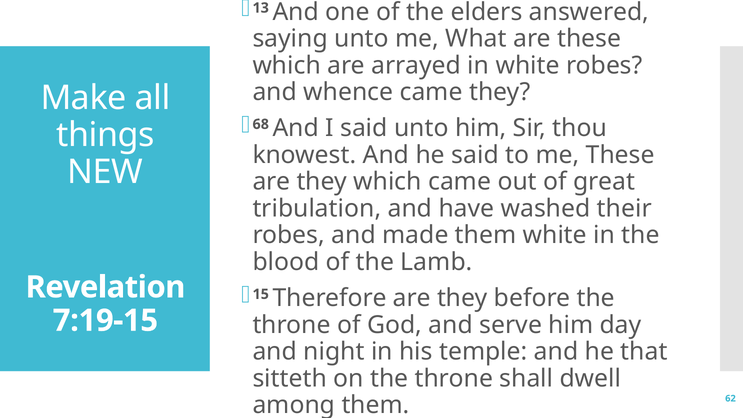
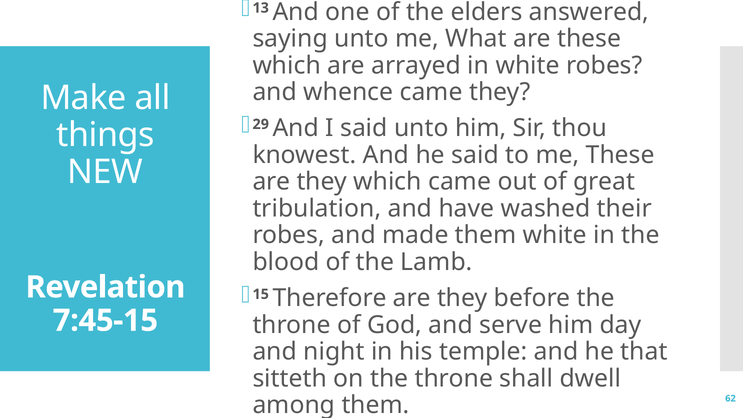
68: 68 -> 29 (261, 124)
7:19-15: 7:19-15 -> 7:45-15 (105, 321)
